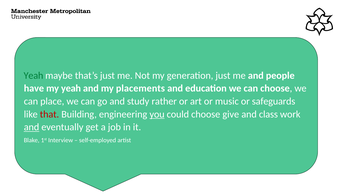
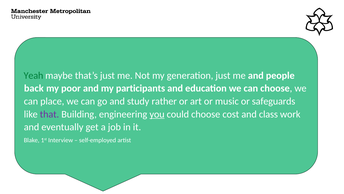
have: have -> back (34, 88)
my yeah: yeah -> poor (71, 88)
placements: placements -> participants (141, 88)
that colour: red -> purple (49, 114)
give: give -> cost (231, 114)
and underline: present -> none (31, 127)
